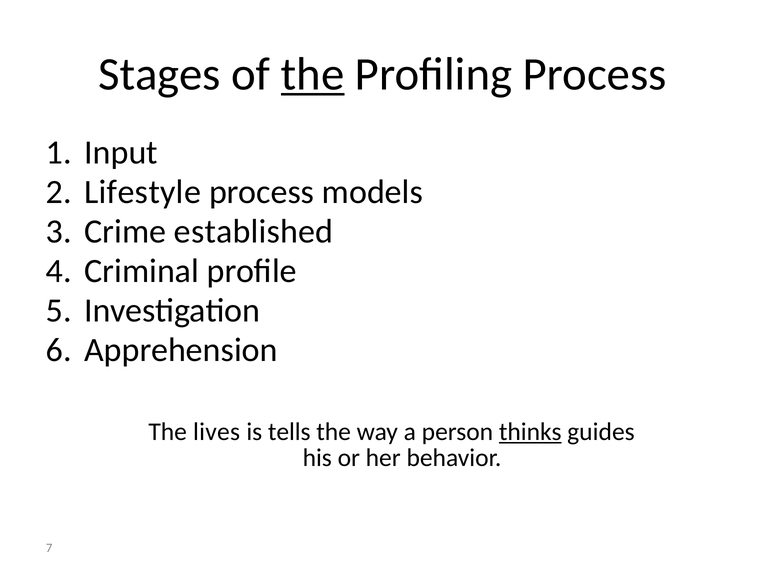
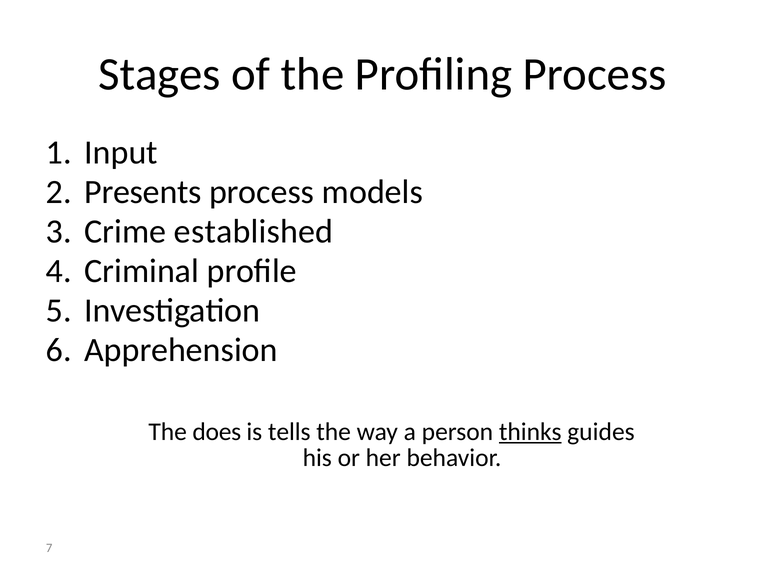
the underline: present -> none (313, 74)
Lifestyle: Lifestyle -> Presents (143, 192)
lives: lives -> does (217, 432)
